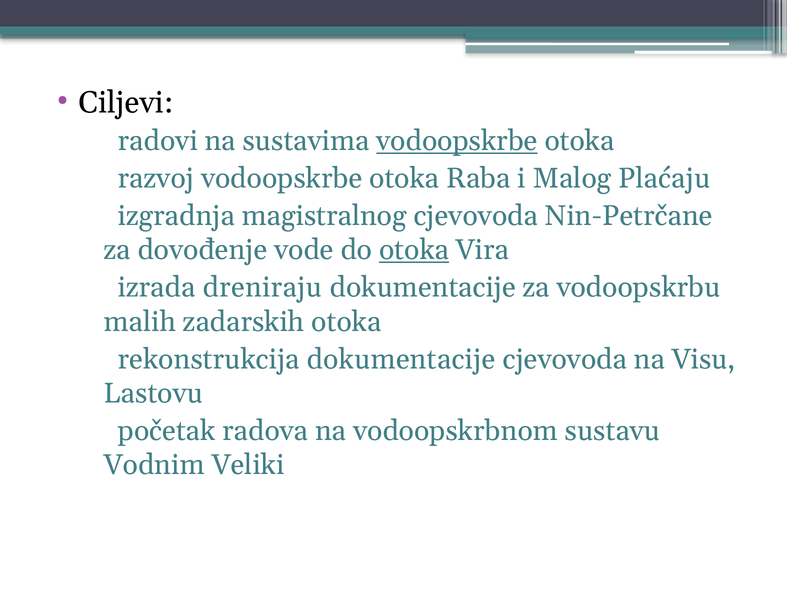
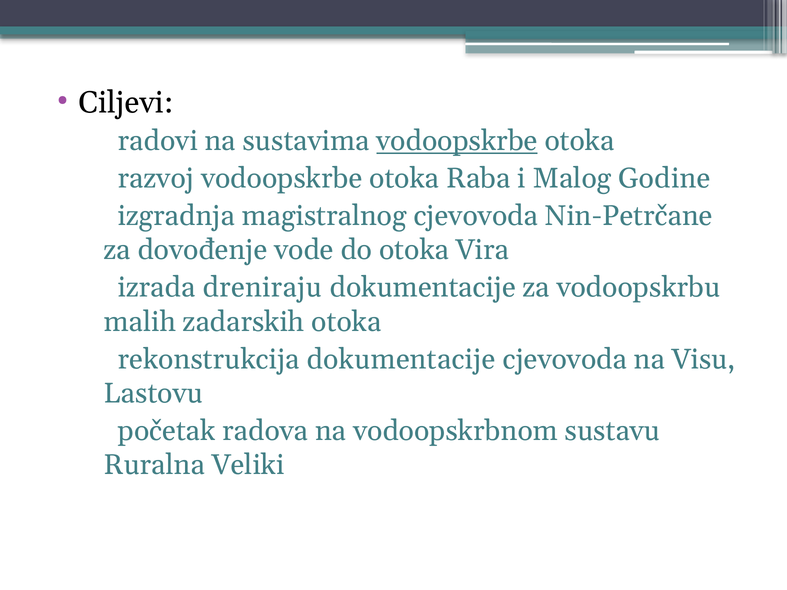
Plaćaju: Plaćaju -> Godine (664, 179)
otoka underline: present -> none (414, 250)
Vodnim: Vodnim -> Ruralna (154, 465)
